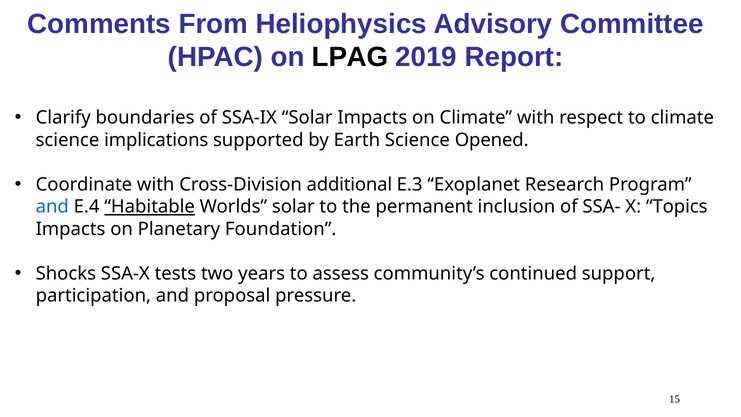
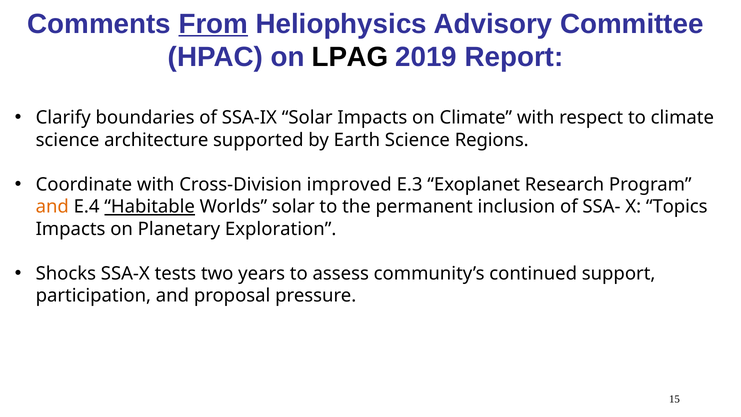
From underline: none -> present (213, 24)
implications: implications -> architecture (156, 140)
Opened: Opened -> Regions (492, 140)
additional: additional -> improved (349, 184)
and colour: blue -> orange (52, 207)
Foundation: Foundation -> Exploration (281, 229)
